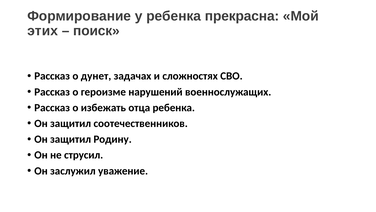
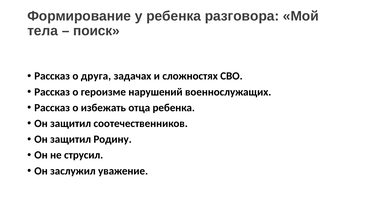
прекрасна: прекрасна -> разговора (242, 16)
этих: этих -> тела (43, 31)
дунет: дунет -> друга (96, 76)
